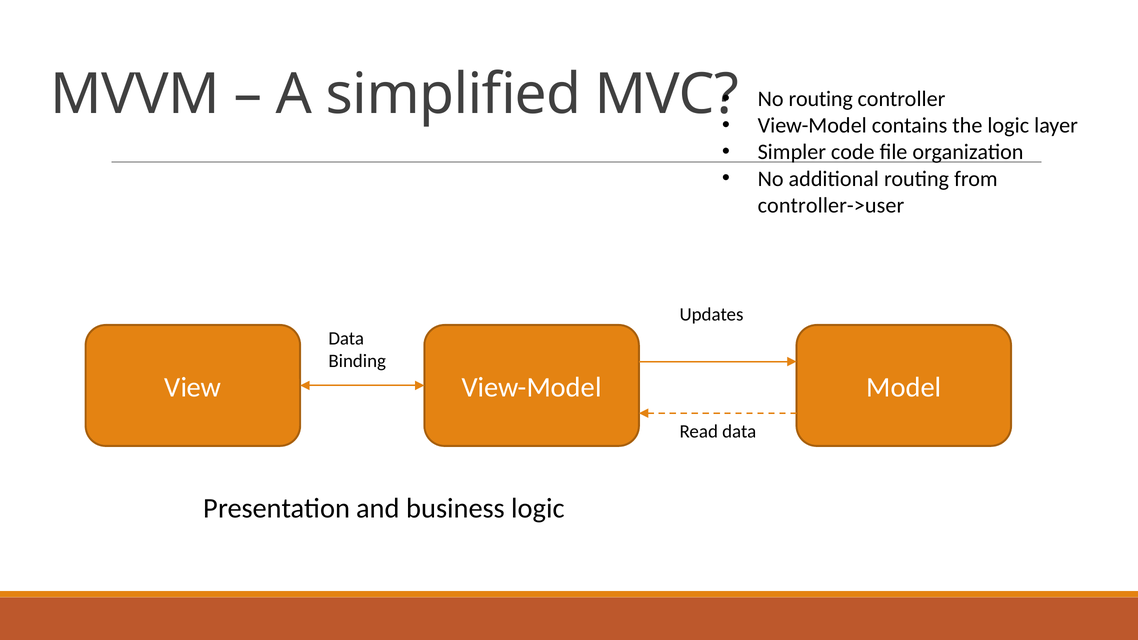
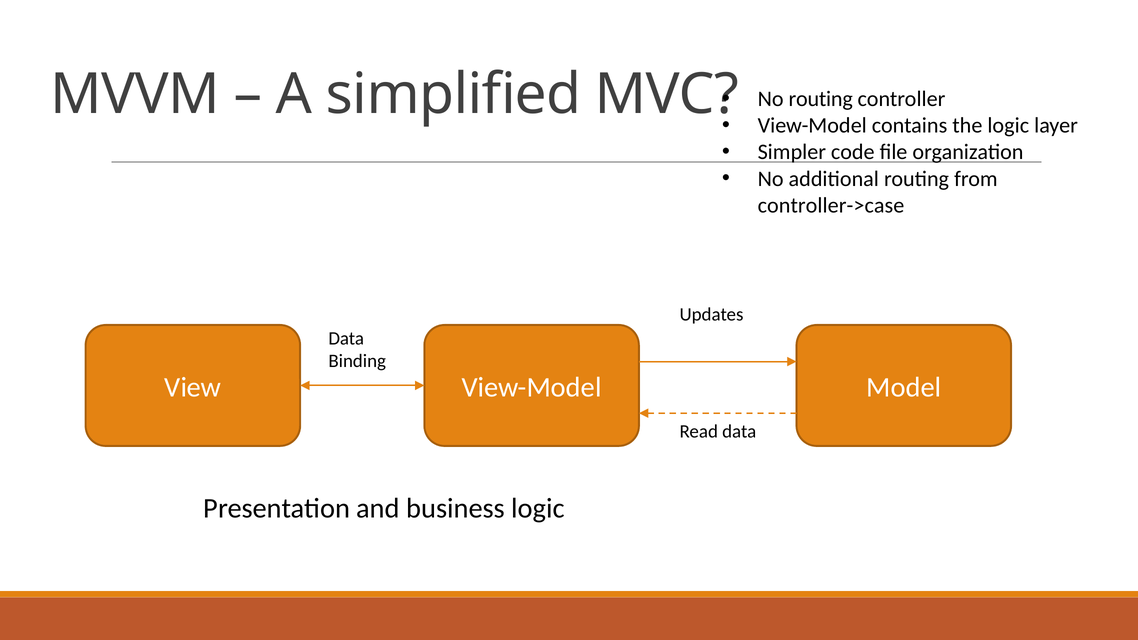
controller->user: controller->user -> controller->case (831, 205)
